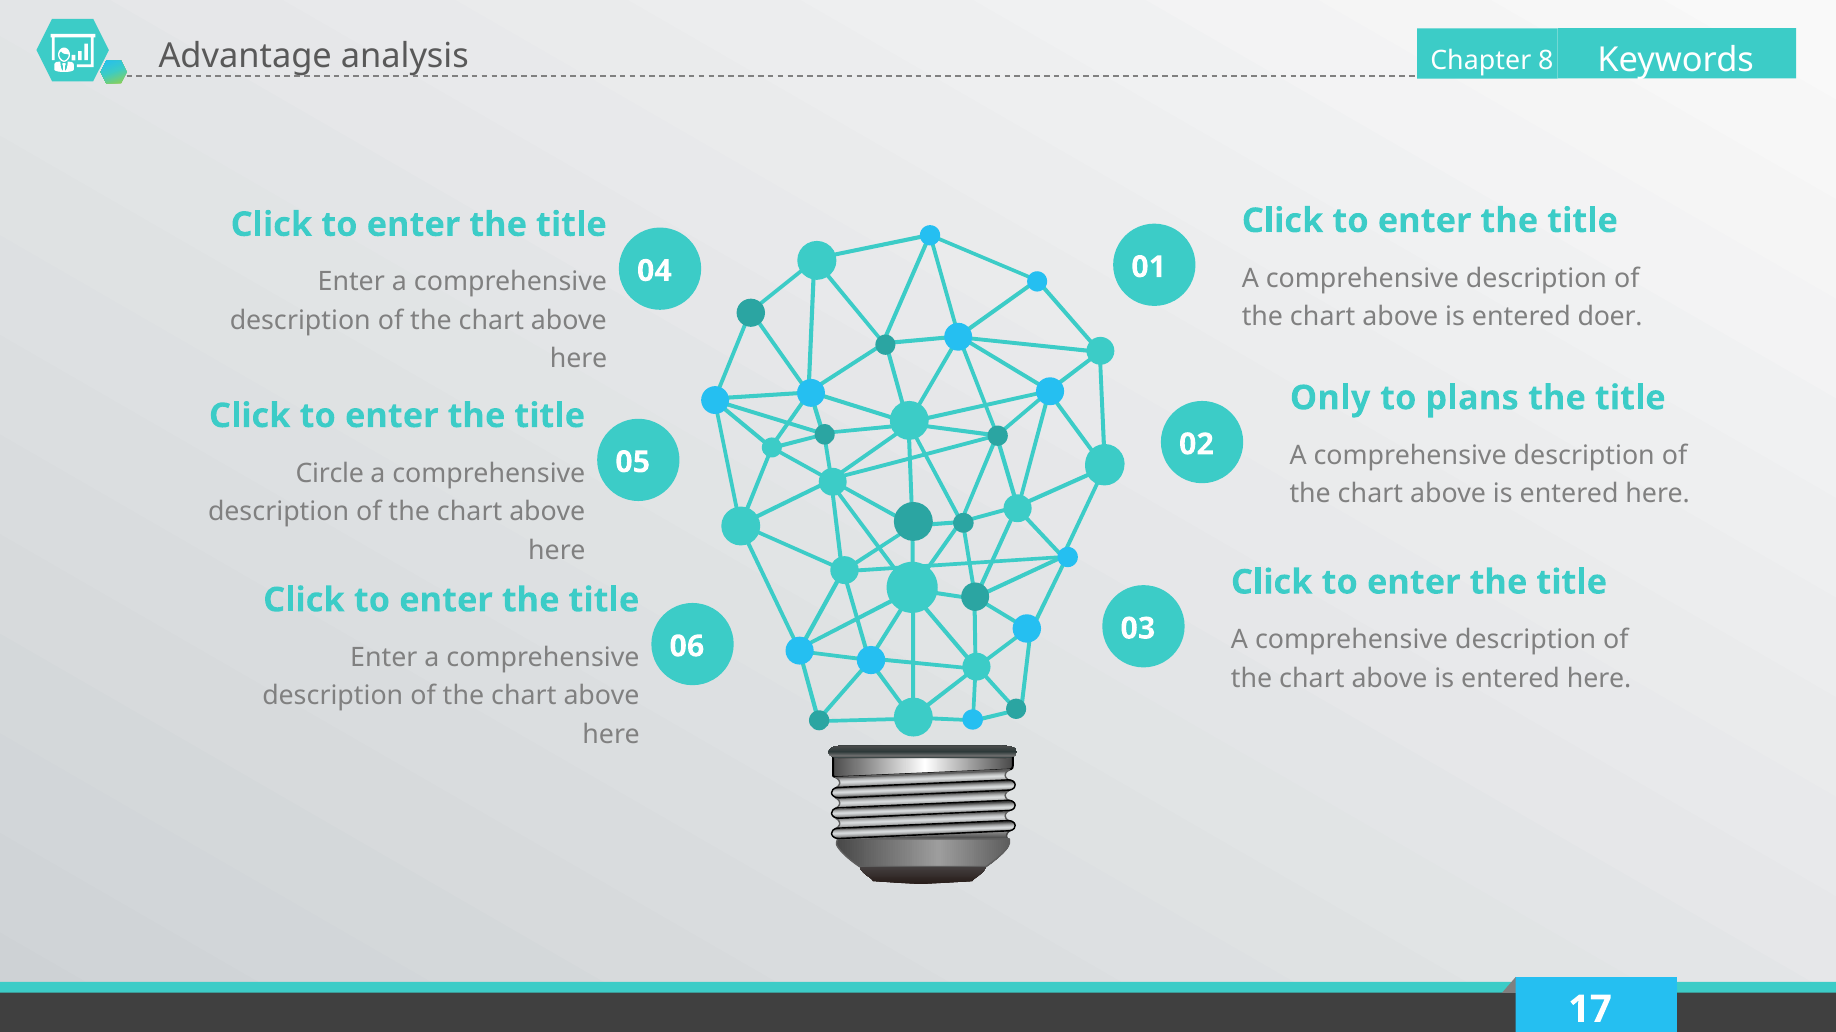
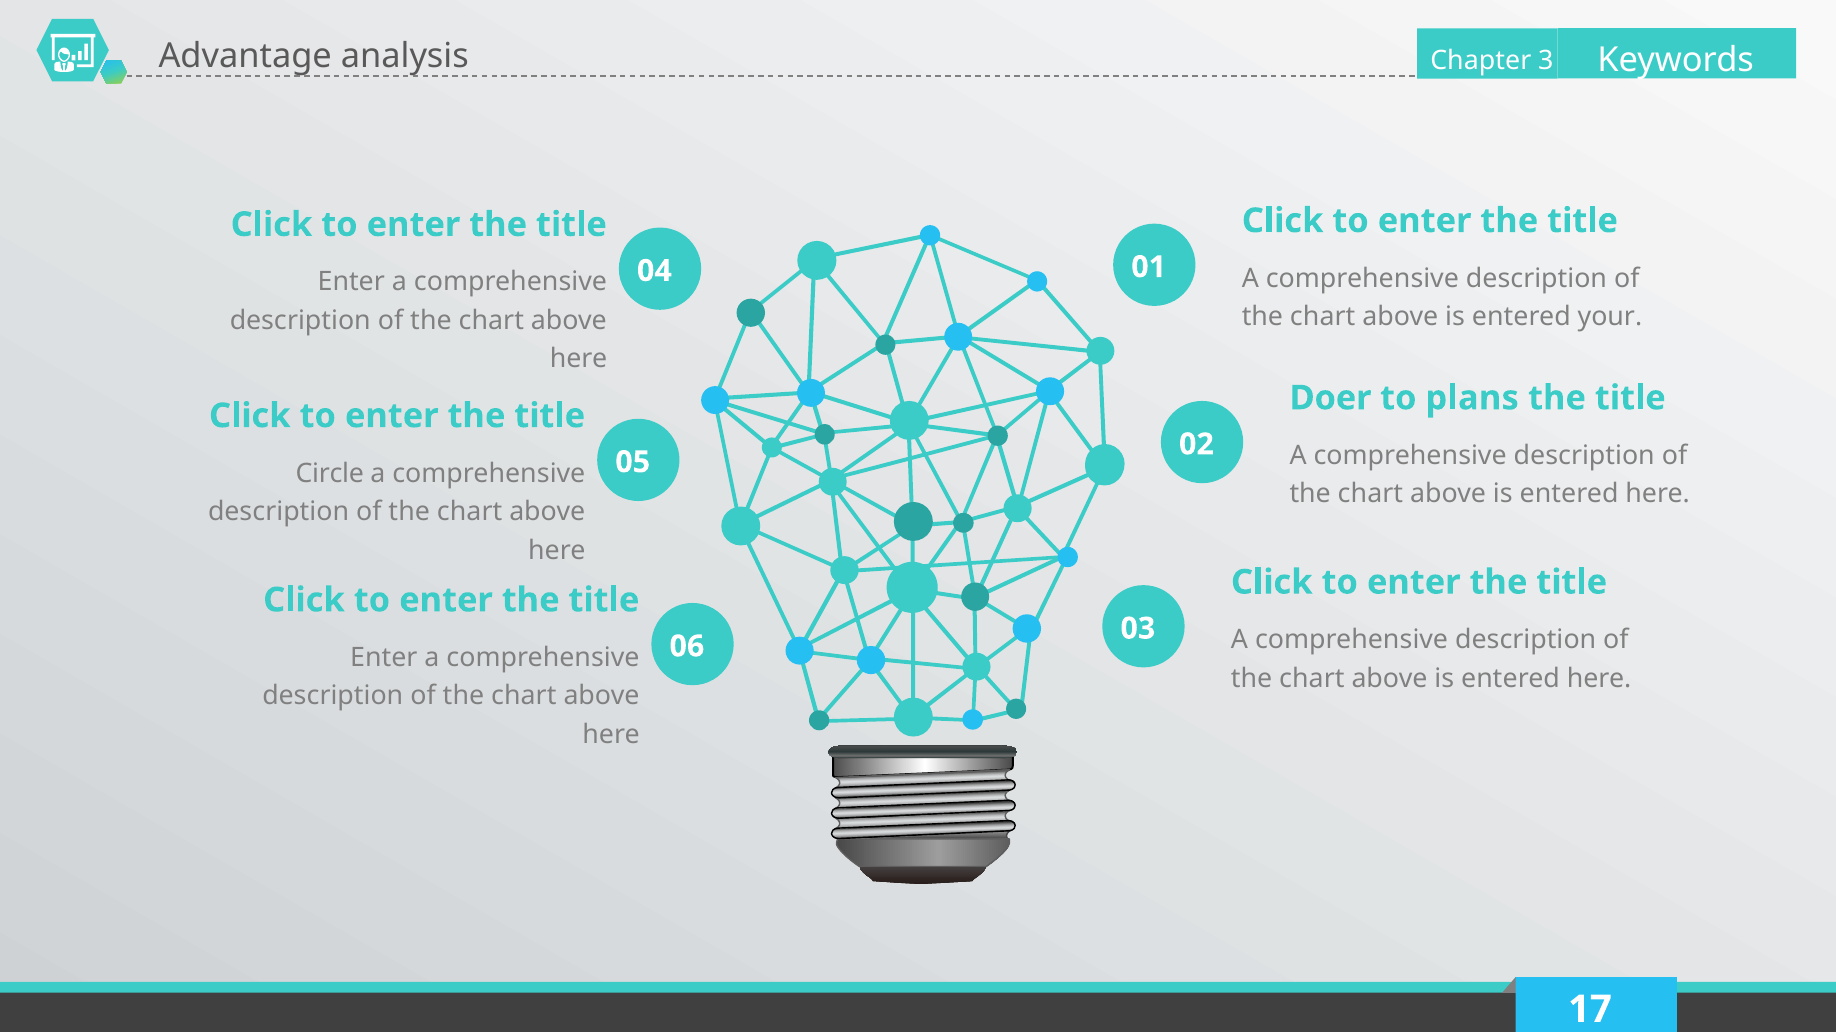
8: 8 -> 3 (1546, 60)
doer: doer -> your (1610, 317)
Only: Only -> Doer (1330, 398)
